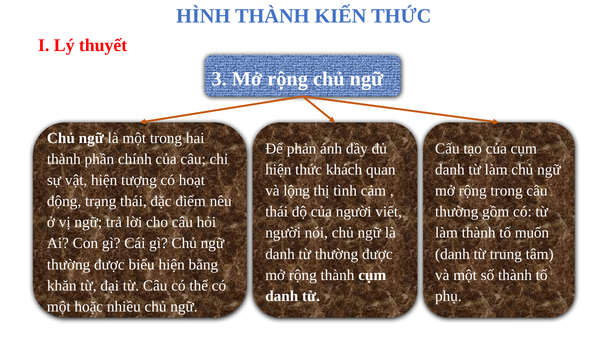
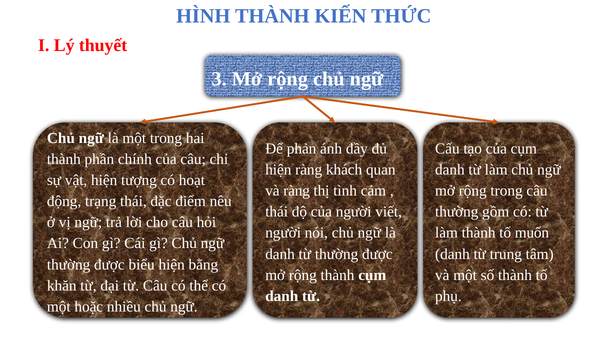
hiện thức: thức -> ràng (309, 170)
lộng: lộng -> ràng (297, 191)
